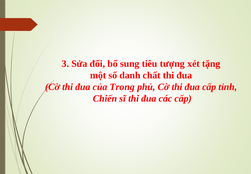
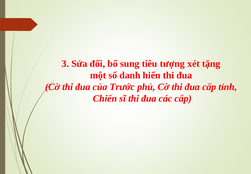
chất: chất -> hiến (152, 75)
Trong: Trong -> Trước (122, 87)
